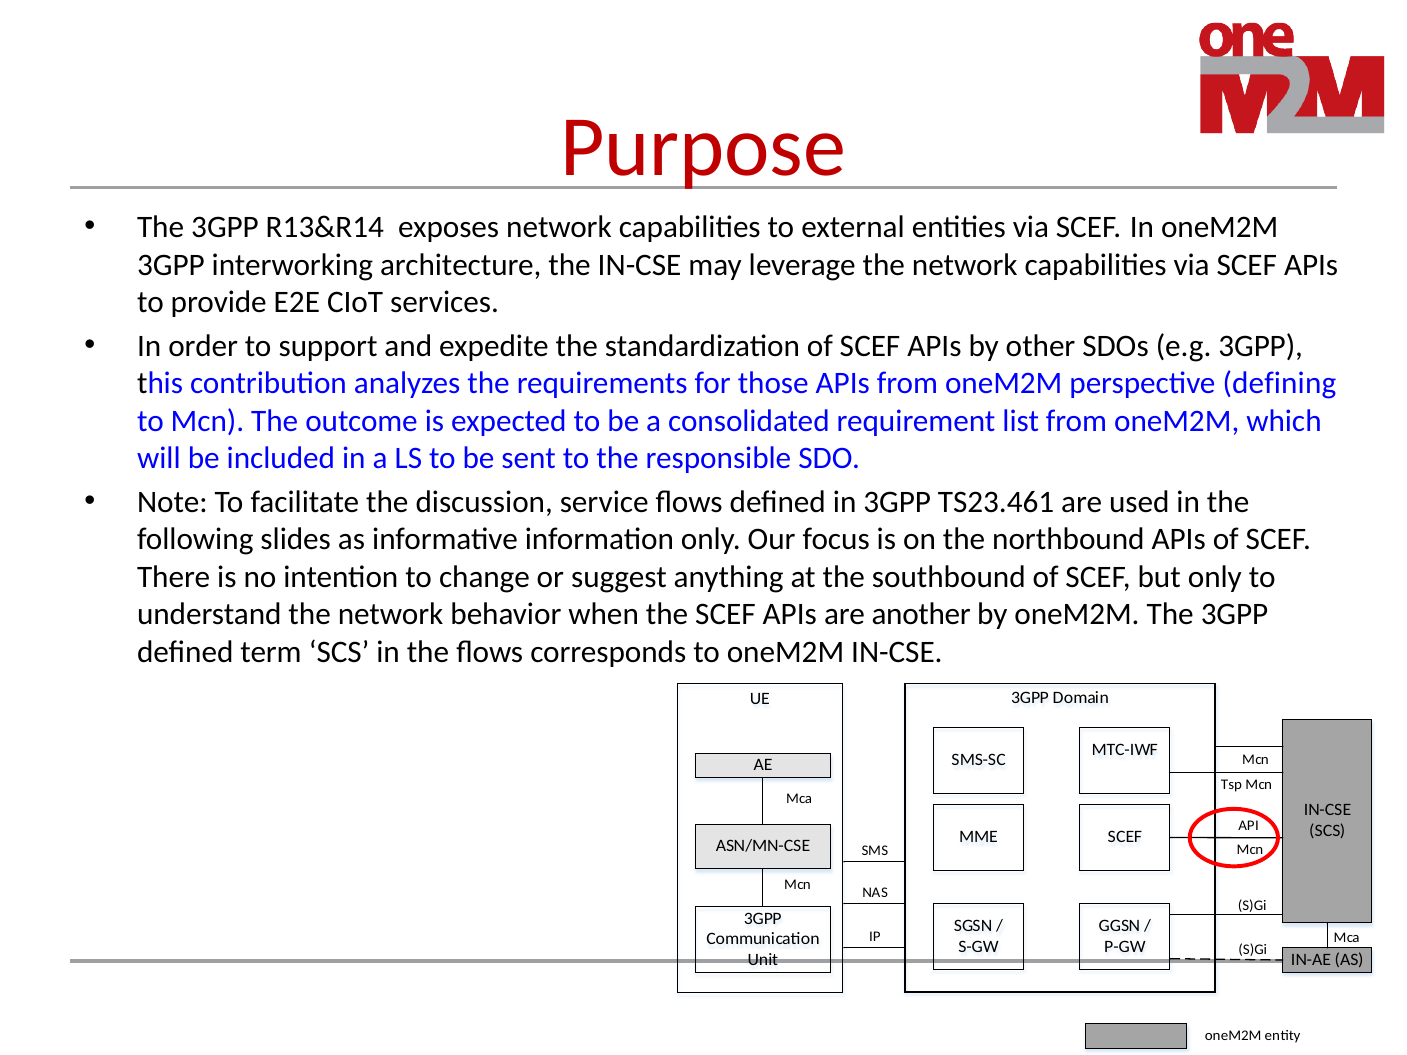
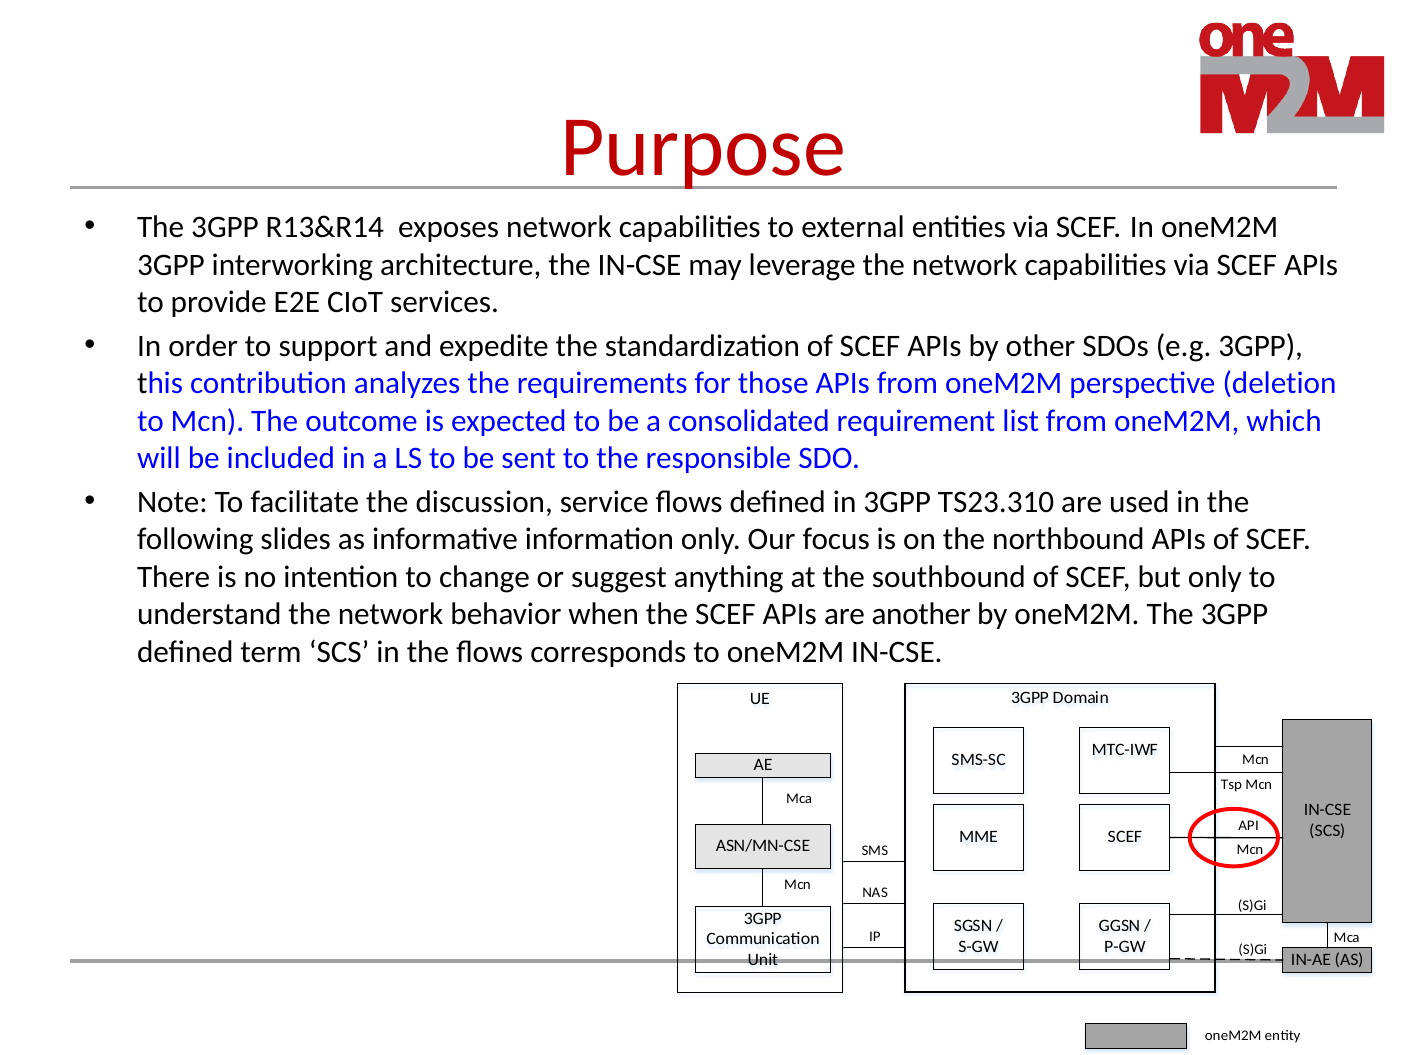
defining: defining -> deletion (1279, 384)
TS23.461: TS23.461 -> TS23.310 (996, 502)
